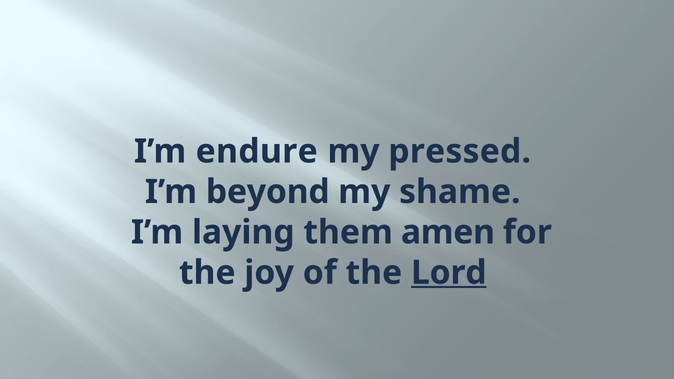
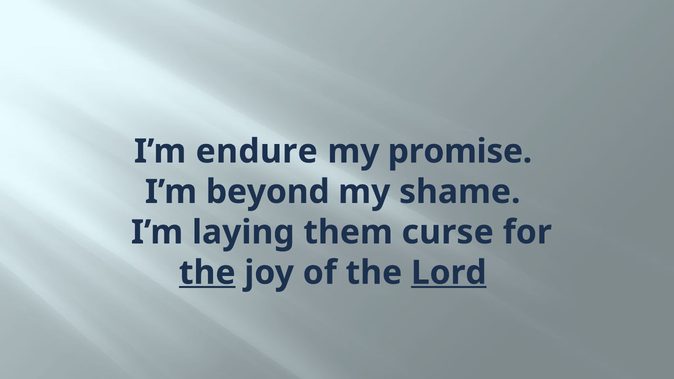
pressed: pressed -> promise (460, 151)
amen: amen -> curse (448, 232)
the underline: none -> present (207, 273)
